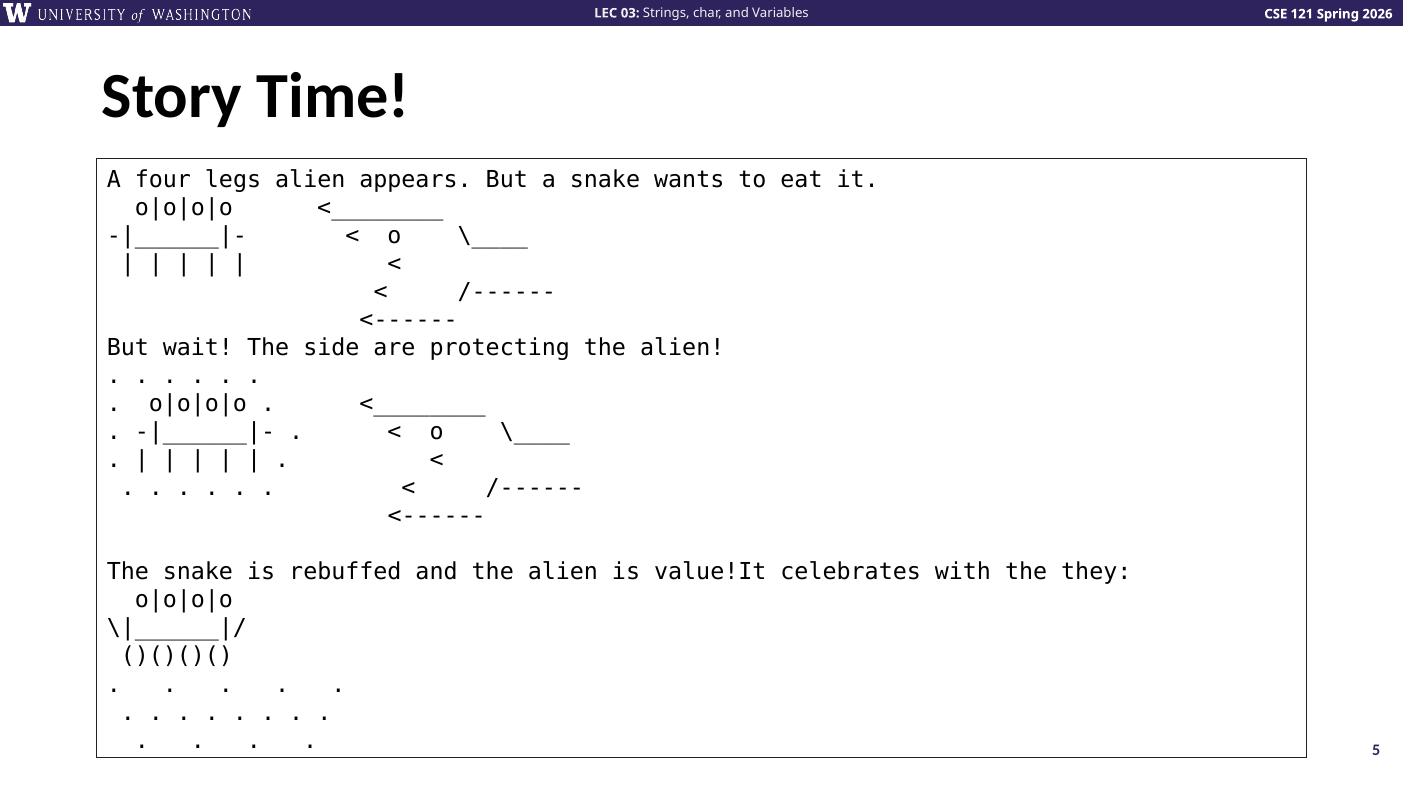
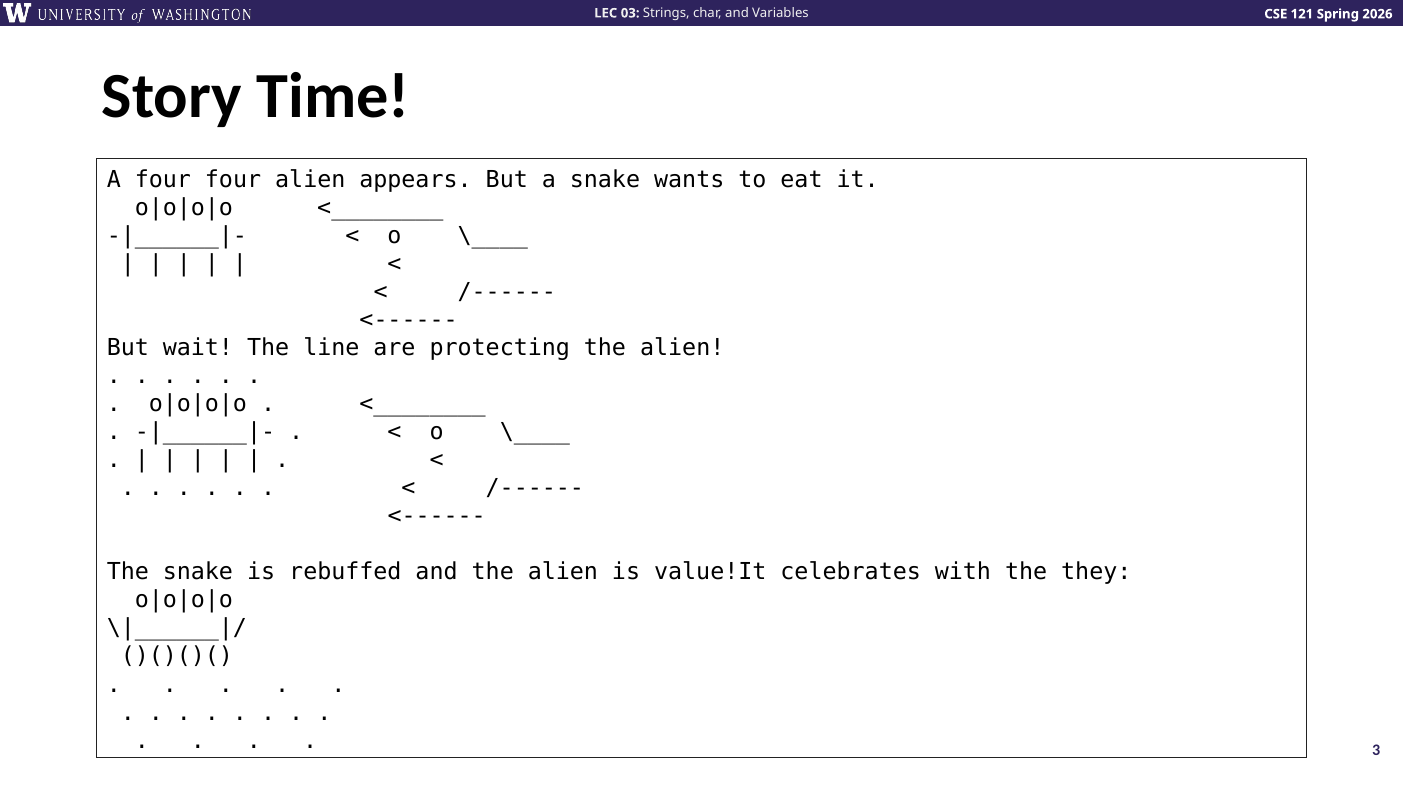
four legs: legs -> four (233, 180)
side: side -> line (331, 348)
5: 5 -> 3 (1376, 750)
